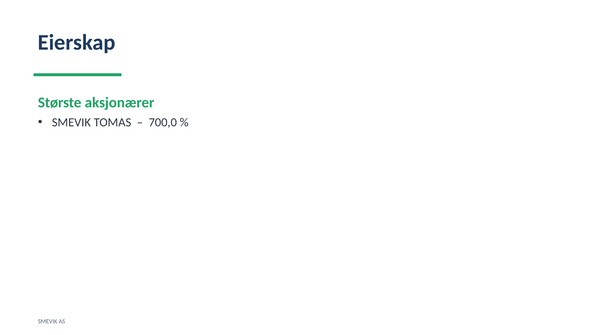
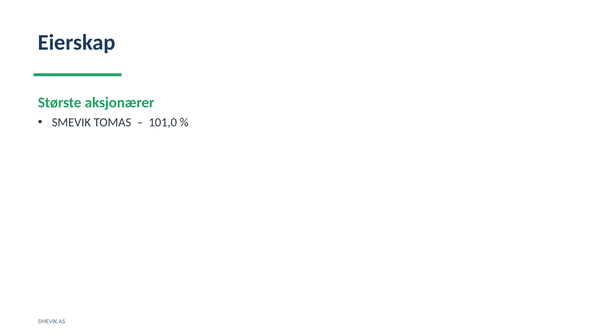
700,0: 700,0 -> 101,0 (163, 123)
